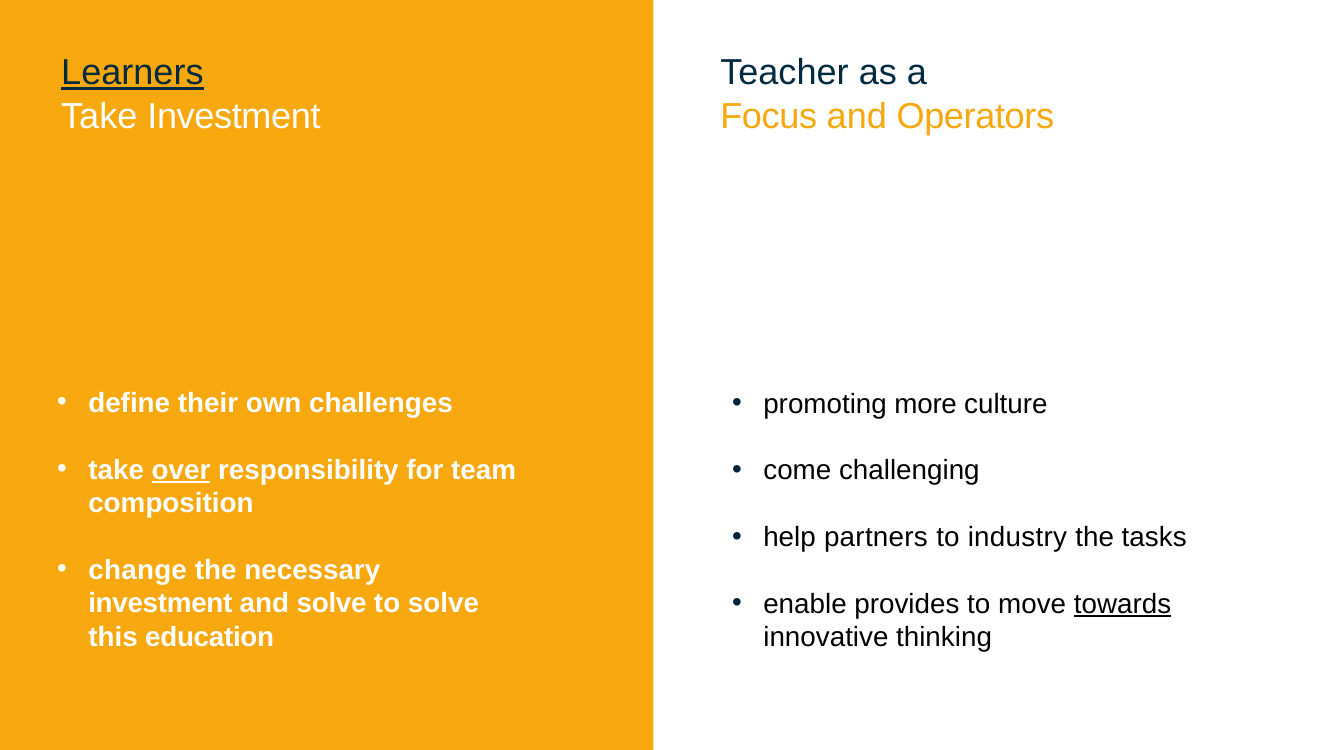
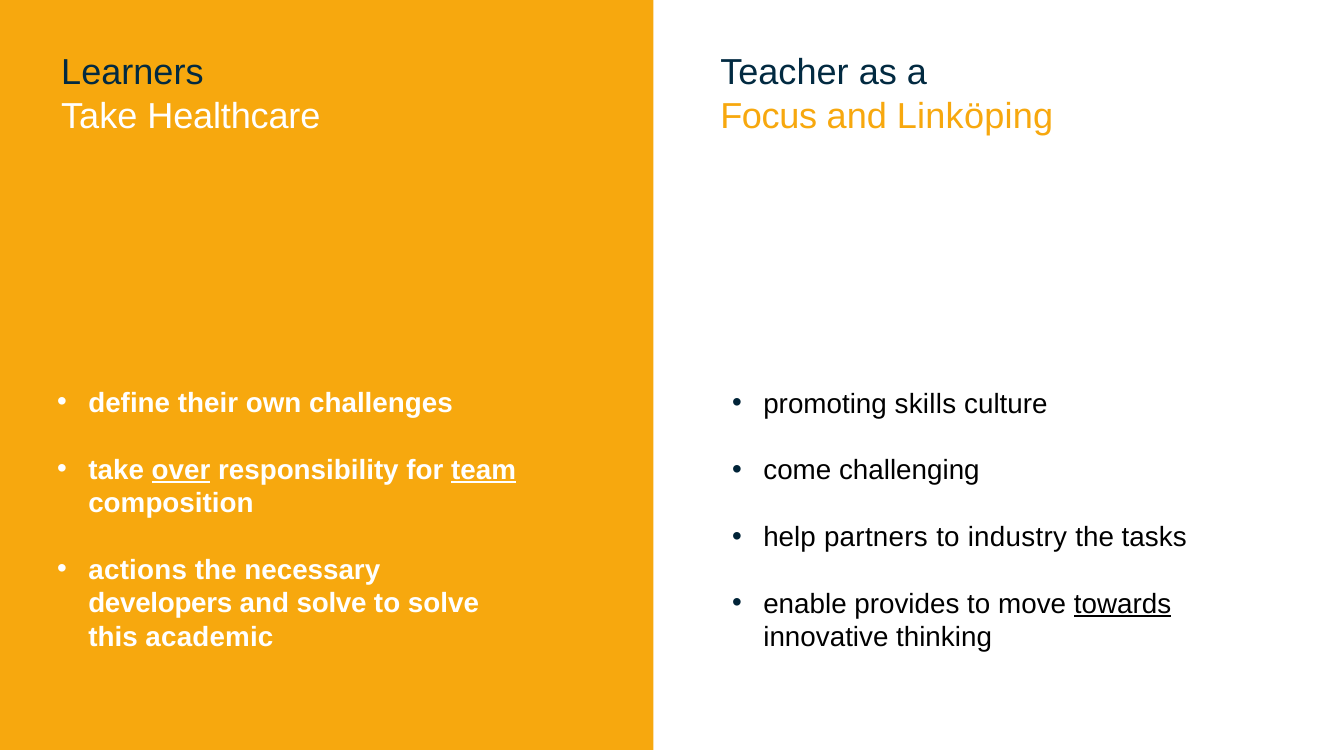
Learners underline: present -> none (132, 73)
Take Investment: Investment -> Healthcare (234, 116)
Operators: Operators -> Linköping (975, 116)
more: more -> skills (925, 404)
team underline: none -> present (484, 470)
change: change -> actions (138, 570)
investment: investment -> developers (160, 603)
education: education -> academic (209, 637)
